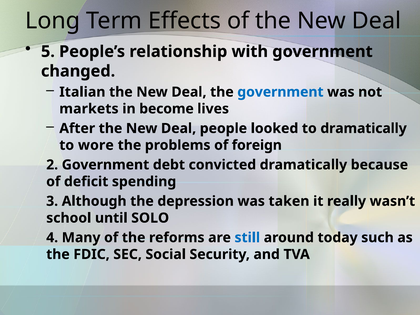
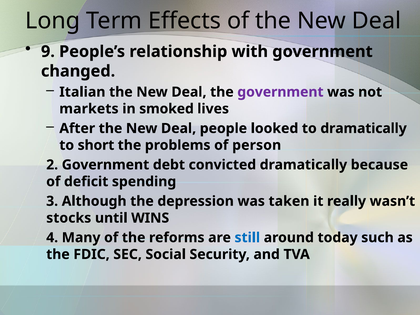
5: 5 -> 9 (48, 52)
government colour: blue -> purple (280, 92)
become: become -> smoked (167, 109)
wore: wore -> short (96, 145)
foreign: foreign -> person (257, 145)
school: school -> stocks (69, 218)
SOLO: SOLO -> WINS (150, 218)
